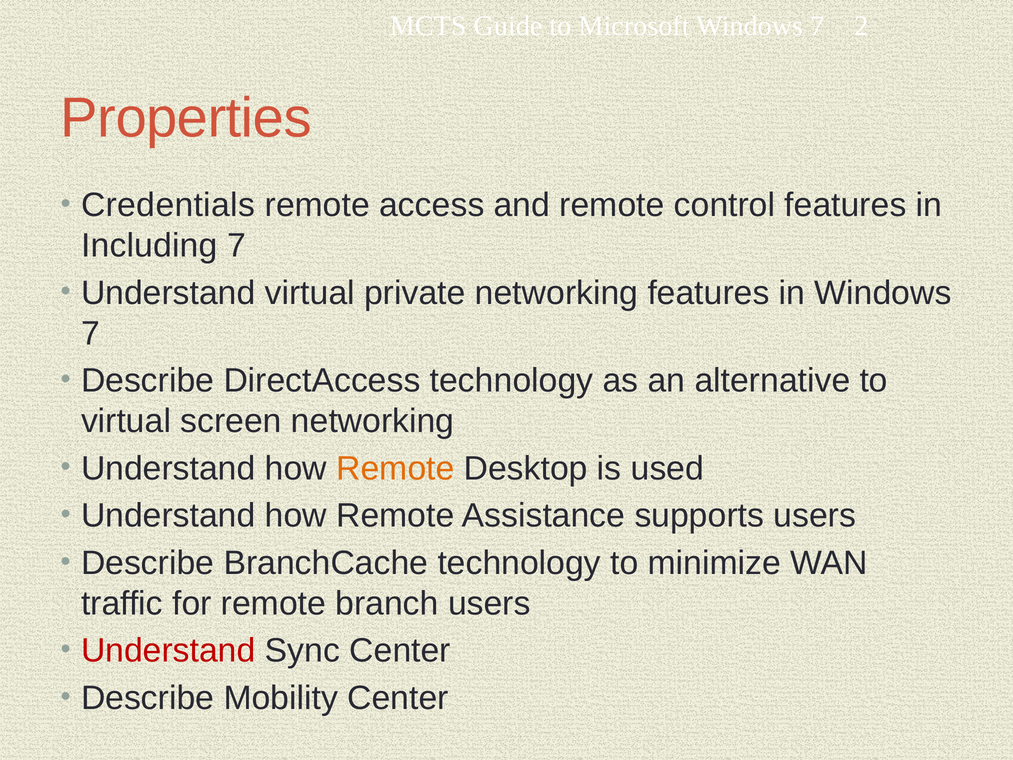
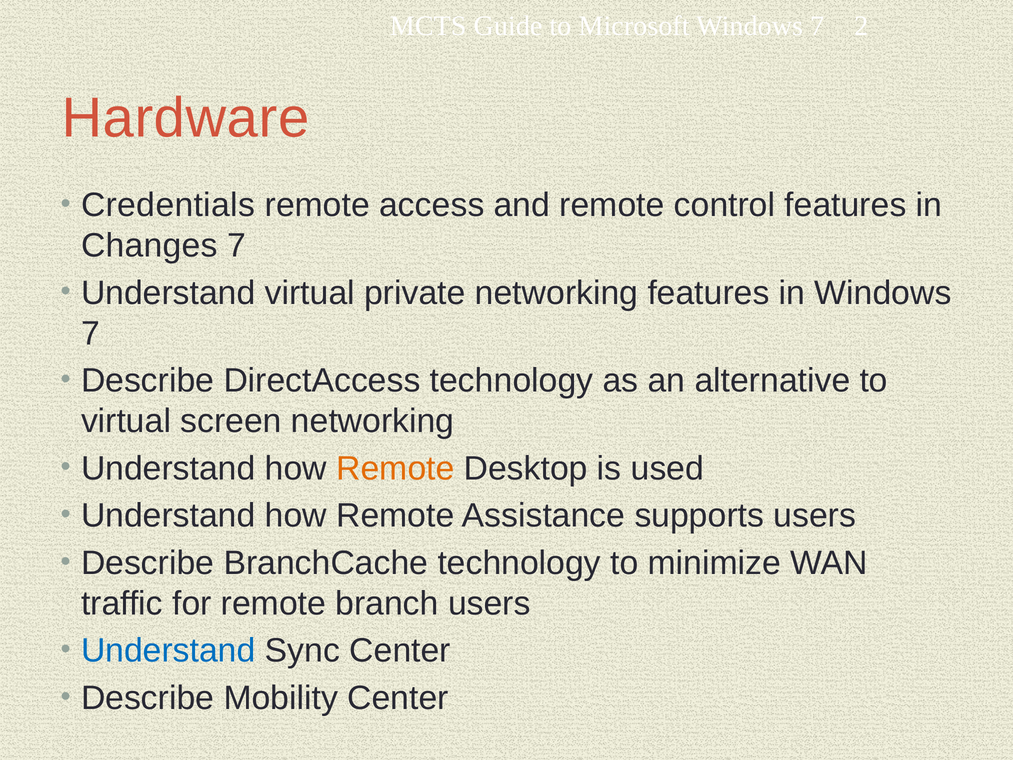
Properties: Properties -> Hardware (185, 118)
Including: Including -> Changes (149, 245)
Understand colour: red -> blue (168, 651)
